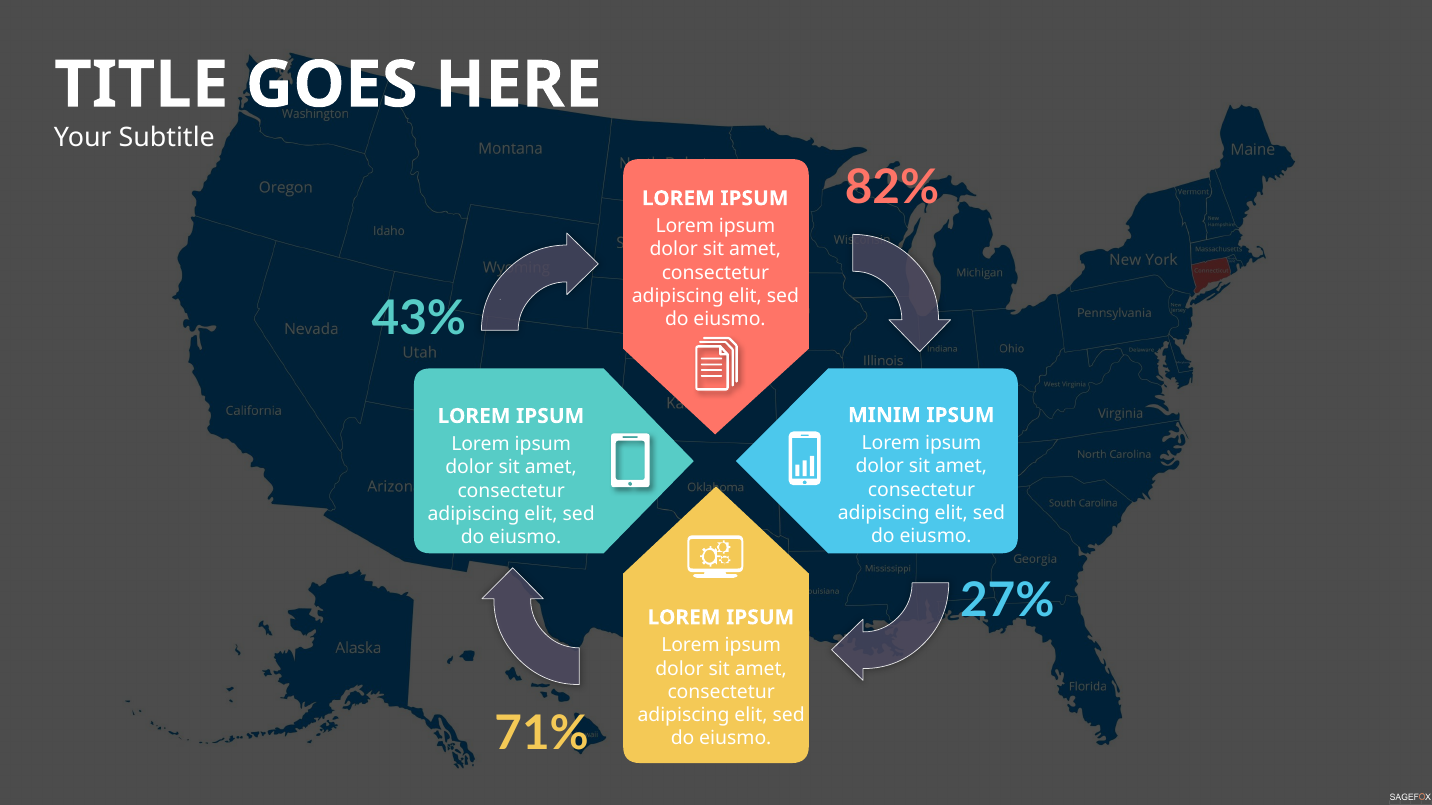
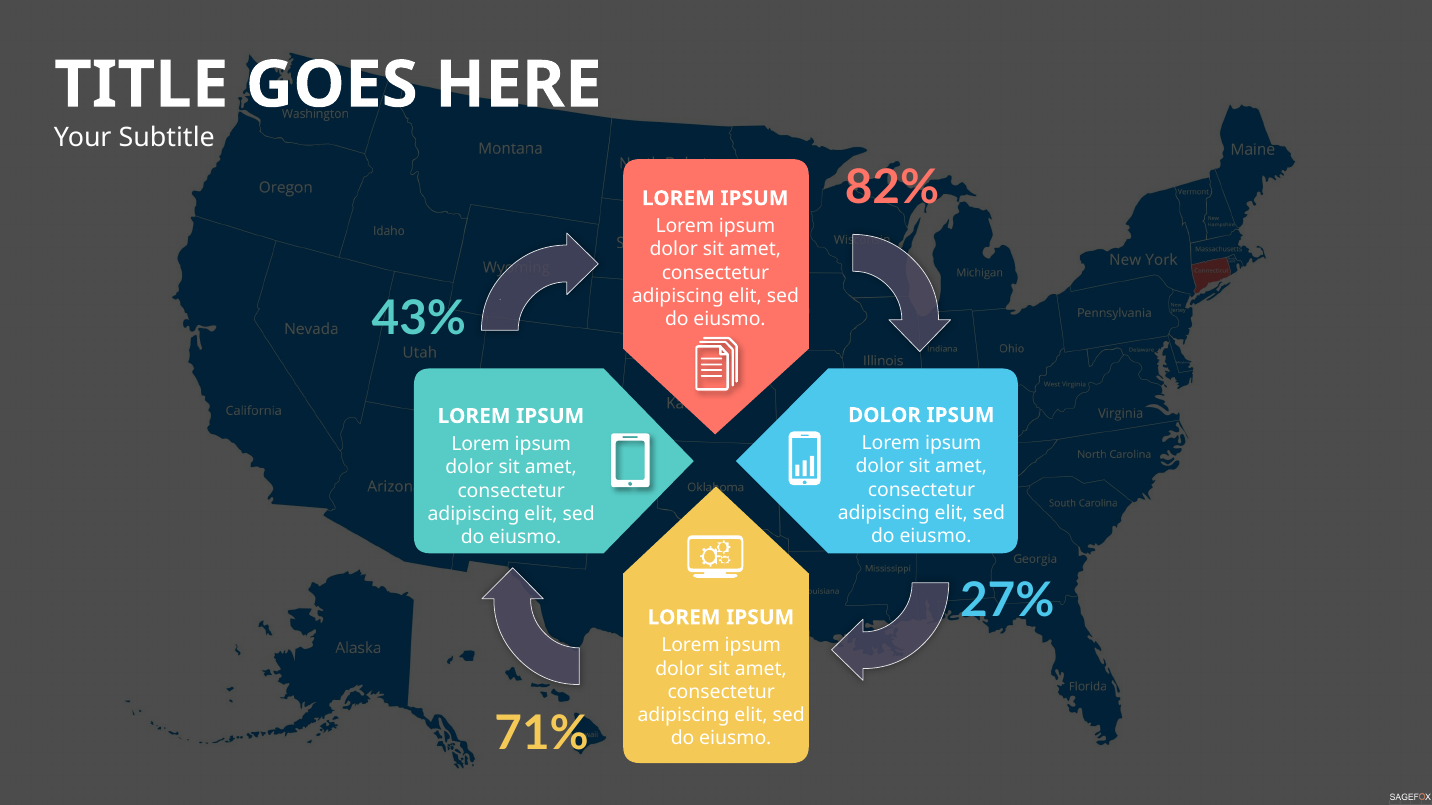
MINIM: MINIM -> DOLOR (884, 416)
